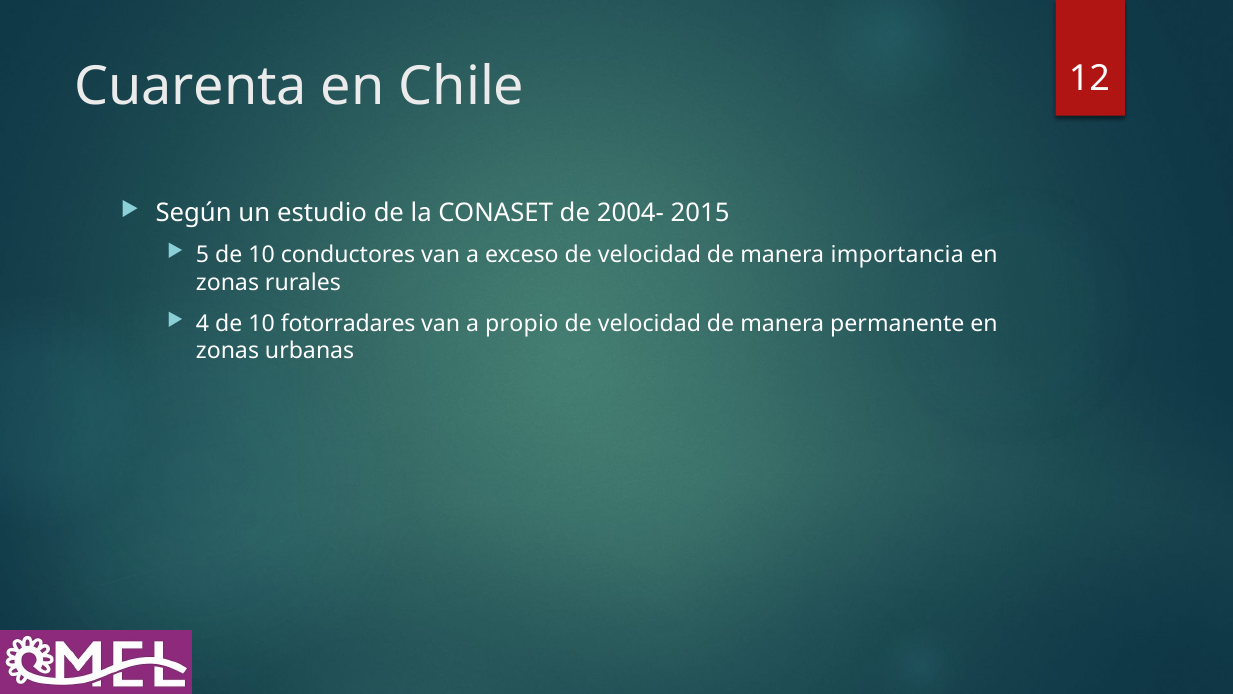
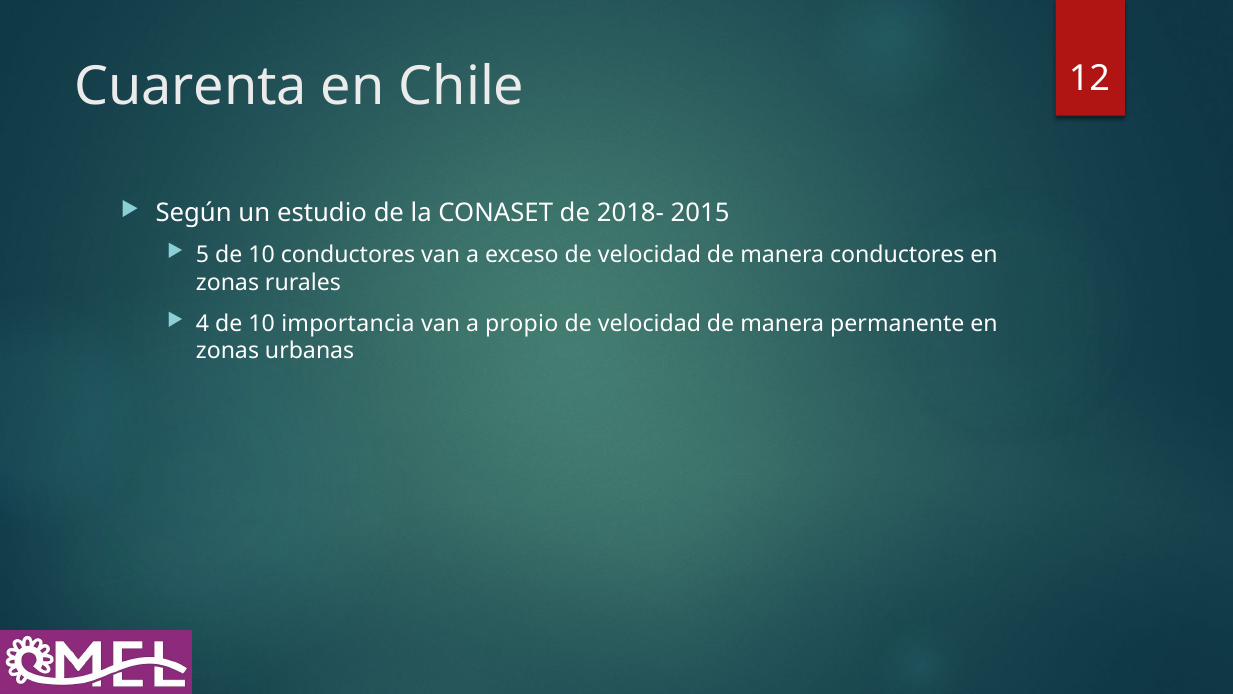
2004-: 2004- -> 2018- (630, 213)
manera importancia: importancia -> conductores (897, 255)
fotorradares: fotorradares -> importancia (348, 323)
